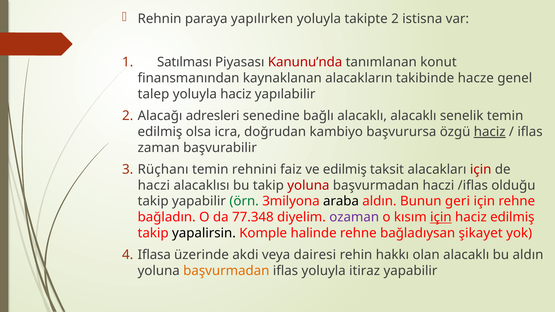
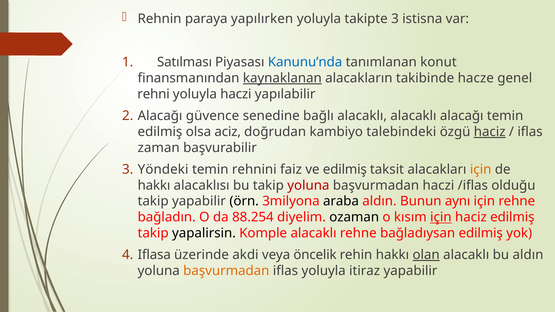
takipte 2: 2 -> 3 (395, 19)
Kanunu’nda colour: red -> blue (305, 62)
kaynaklanan underline: none -> present (282, 78)
talep: talep -> rehni (154, 94)
yoluyla haciz: haciz -> haczi (236, 94)
adresleri: adresleri -> güvence (213, 116)
alacaklı senelik: senelik -> alacağı (462, 116)
icra: icra -> aciz (228, 132)
başvurursa: başvurursa -> talebindeki (401, 132)
Rüçhanı: Rüçhanı -> Yöndeki (163, 169)
için colour: red -> orange (481, 169)
haczi: haczi -> hakkı (154, 185)
örn colour: green -> black (244, 201)
geri: geri -> aynı (458, 201)
77.348: 77.348 -> 88.254 (253, 217)
ozaman colour: purple -> black (354, 217)
Komple halinde: halinde -> alacaklı (314, 233)
bağladıysan şikayet: şikayet -> edilmiş (481, 233)
dairesi: dairesi -> öncelik (315, 255)
olan underline: none -> present (426, 255)
